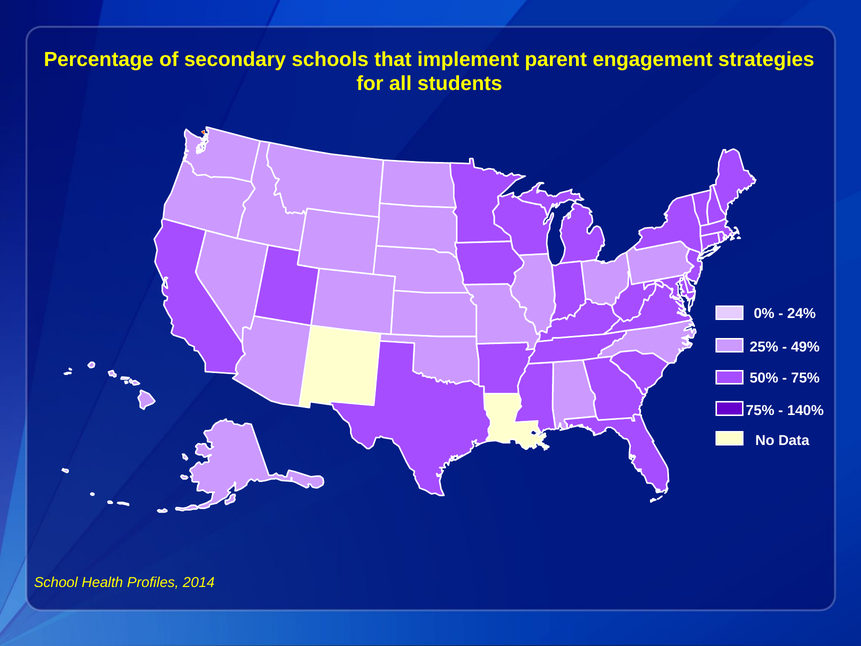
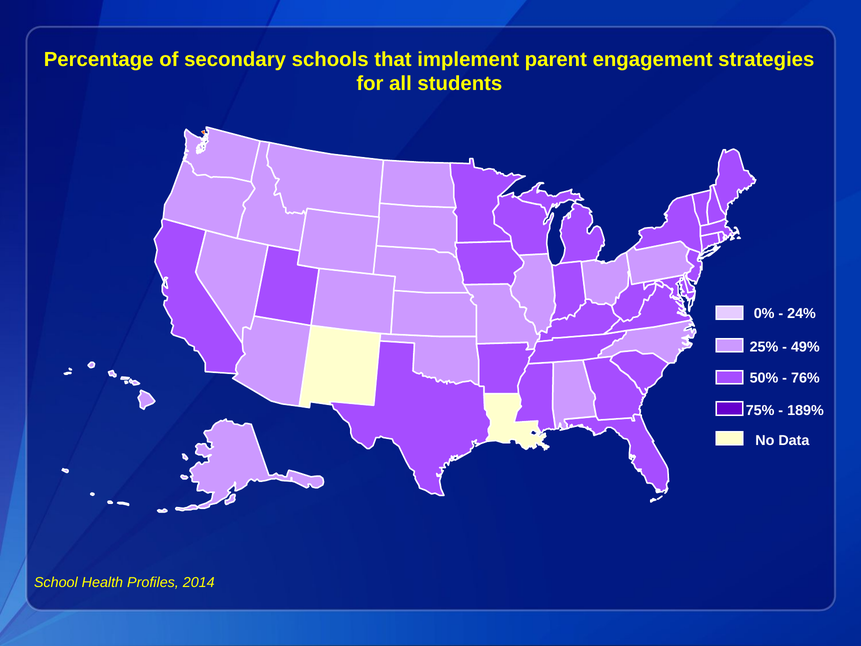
75%: 75% -> 76% (805, 378)
140%: 140% -> 189% (805, 410)
